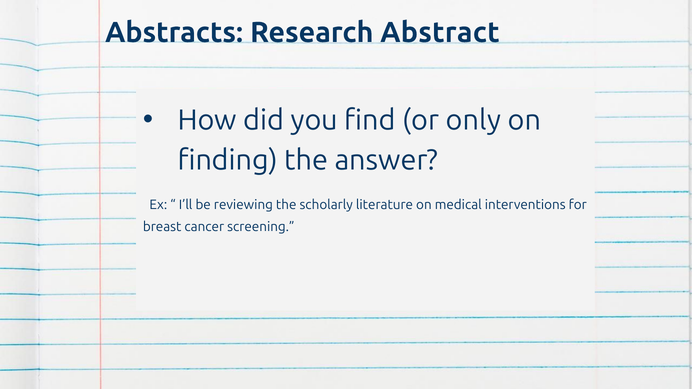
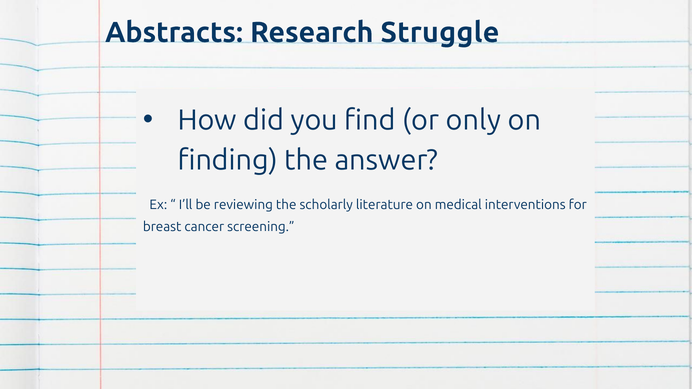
Abstract: Abstract -> Struggle (440, 32)
